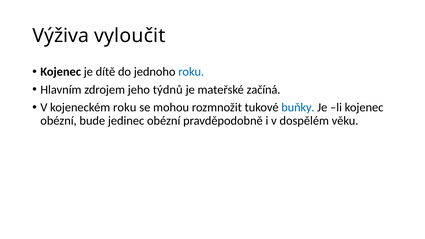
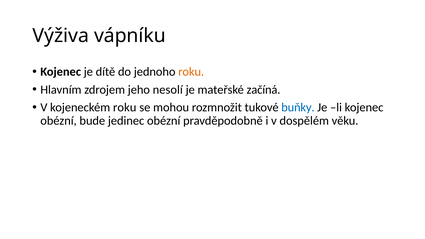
vyloučit: vyloučit -> vápníku (130, 36)
roku colour: blue -> orange (191, 72)
týdnů: týdnů -> nesolí (168, 90)
